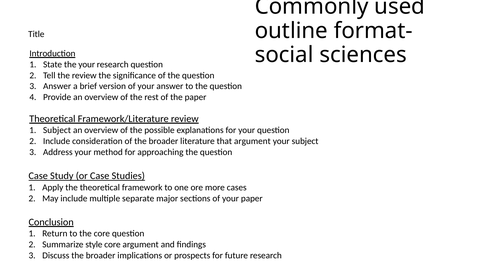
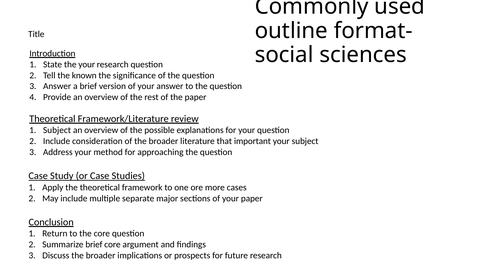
the review: review -> known (84, 75)
that argument: argument -> important (252, 141)
Summarize style: style -> brief (94, 244)
